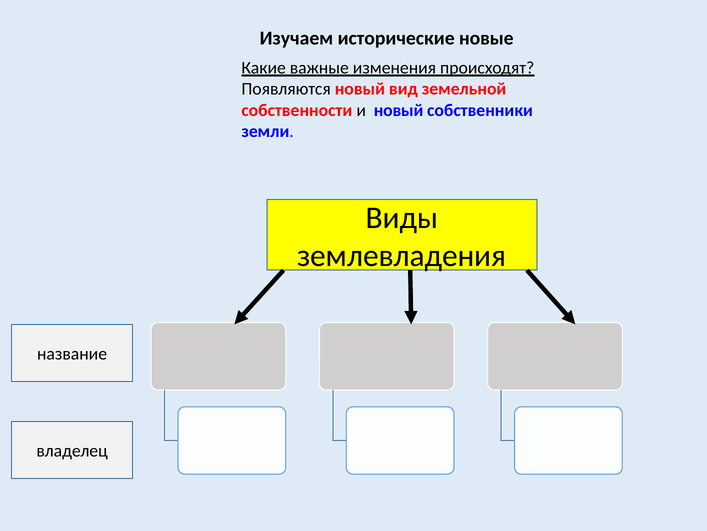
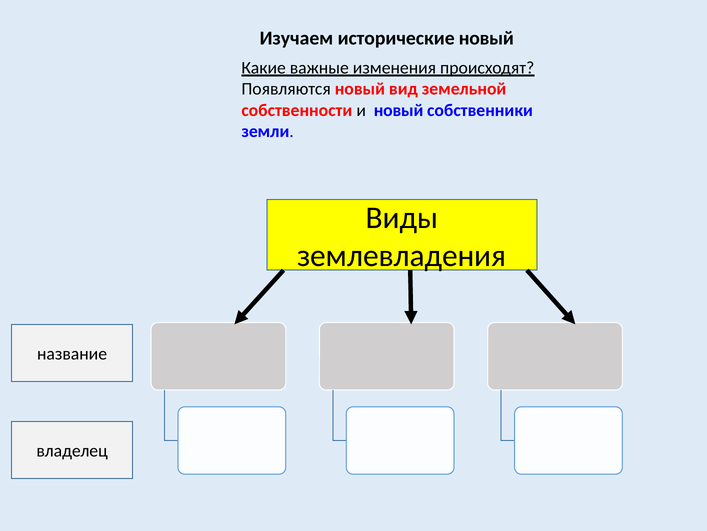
исторические новые: новые -> новый (486, 38)
